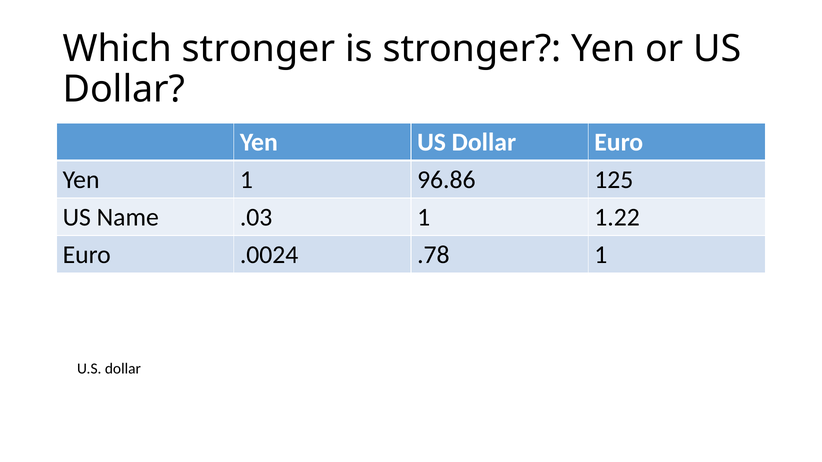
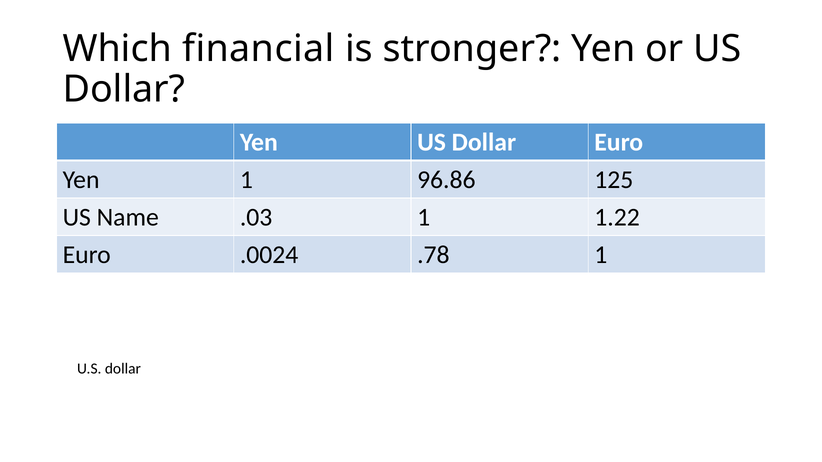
Which stronger: stronger -> financial (258, 49)
